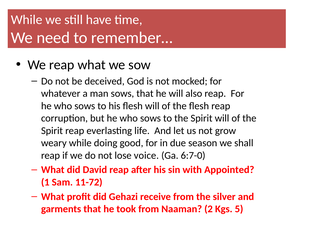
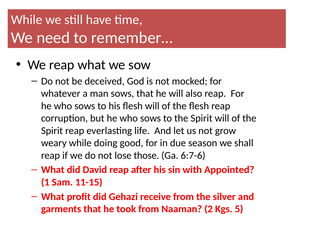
voice: voice -> those (146, 155)
6:7-0: 6:7-0 -> 6:7-6 (193, 155)
11-72: 11-72 -> 11-15 (89, 182)
